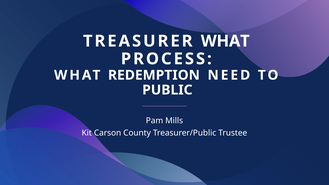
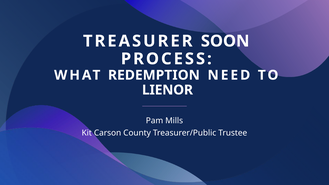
TREASURER WHAT: WHAT -> SOON (225, 41)
PUBLIC: PUBLIC -> LIENOR (167, 90)
